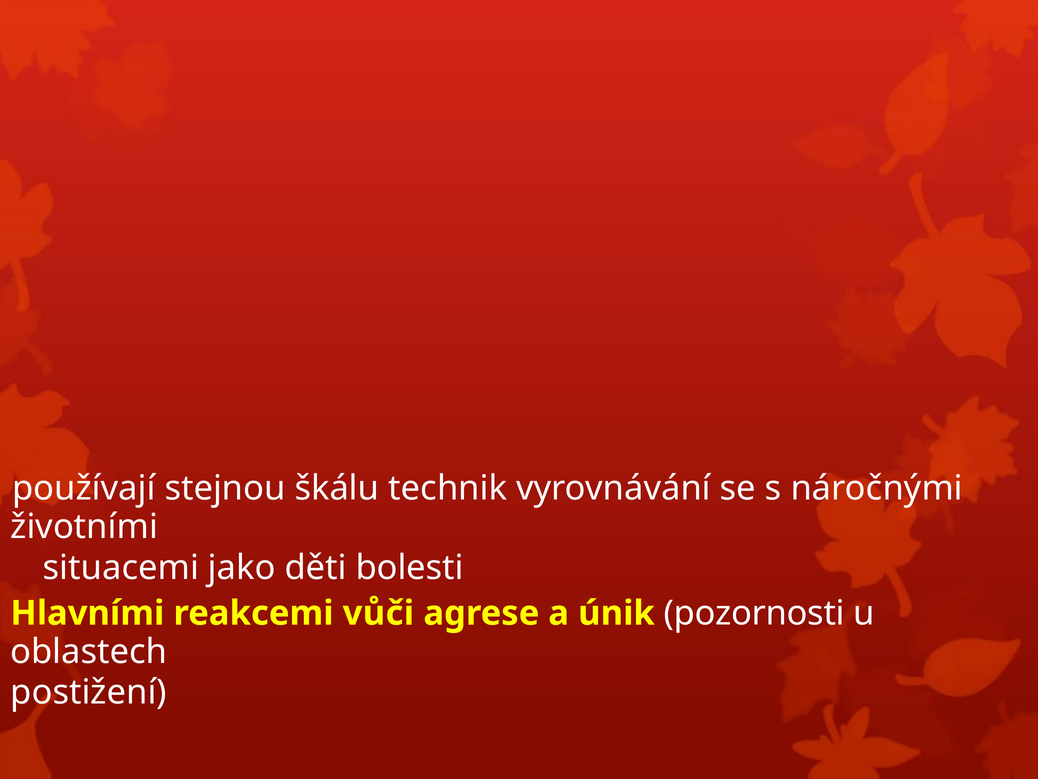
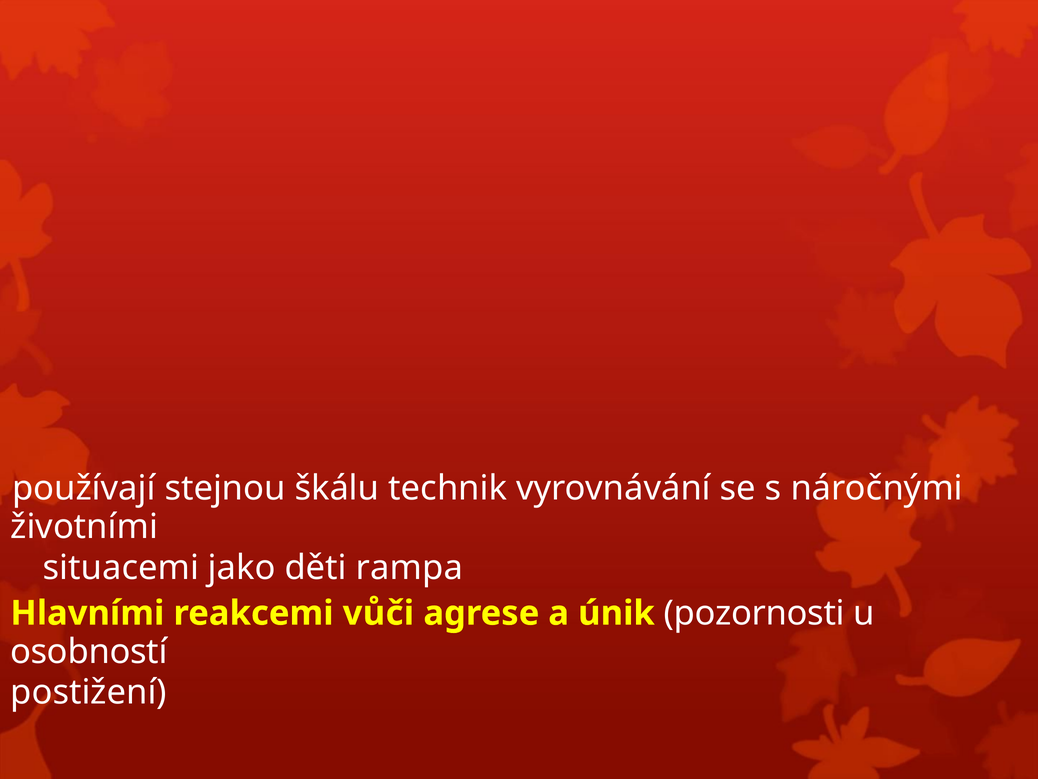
bolesti: bolesti -> rampa (409, 567)
oblastech: oblastech -> osobností (89, 651)
